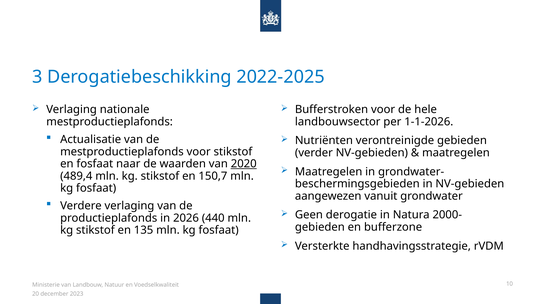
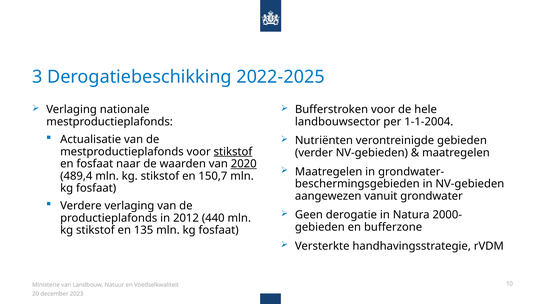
1-1-2026: 1-1-2026 -> 1-1-2004 (429, 122)
stikstof underline: none -> present (233, 152)
2026: 2026 -> 2012 (186, 218)
